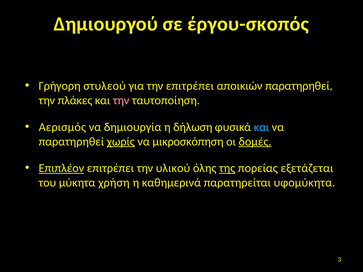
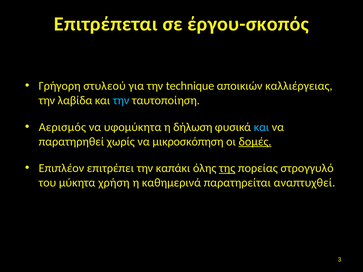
Δημιουργού: Δημιουργού -> Επιτρέπεται (106, 24)
την επιτρέπει: επιτρέπει -> technique (190, 86)
αποικιών παρατηρηθεί: παρατηρηθεί -> καλλιέργειας (299, 86)
πλάκες: πλάκες -> λαβίδα (75, 101)
την colour: pink -> light blue (121, 101)
δημιουργία: δημιουργία -> υφομύκητα (133, 127)
χωρίς underline: present -> none (121, 142)
Επιπλέον underline: present -> none (61, 168)
υλικού: υλικού -> καπάκι (173, 168)
εξετάζεται: εξετάζεται -> στρογγυλό (307, 168)
υφομύκητα: υφομύκητα -> αναπτυχθεί (304, 183)
